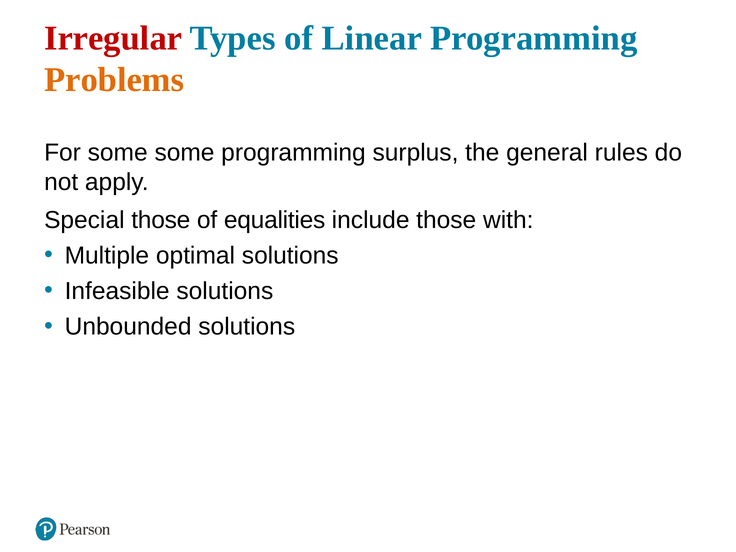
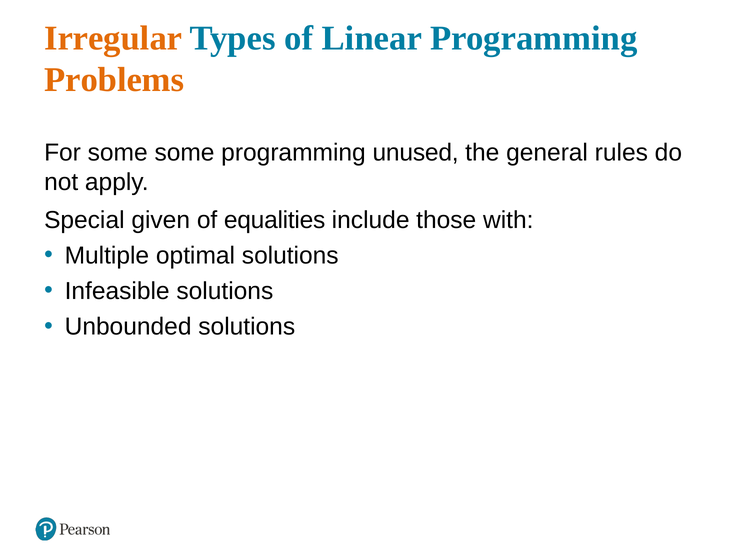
Irregular colour: red -> orange (113, 38)
surplus: surplus -> unused (416, 153)
Special those: those -> given (161, 220)
